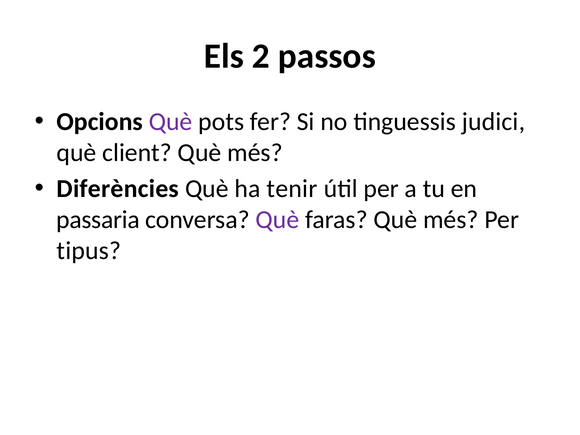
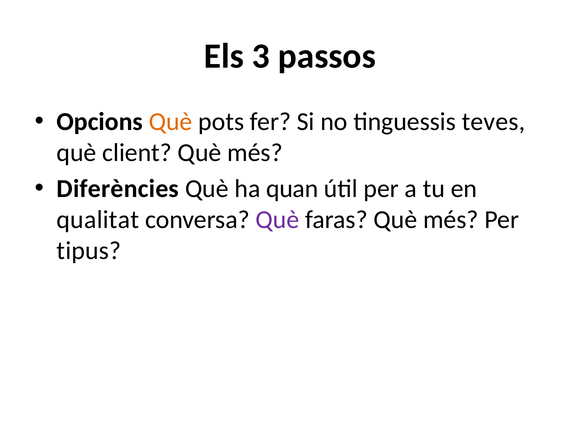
2: 2 -> 3 (261, 56)
Què colour: purple -> orange (171, 122)
judici: judici -> teves (493, 122)
tenir: tenir -> quan (292, 189)
passaria: passaria -> qualitat (98, 220)
